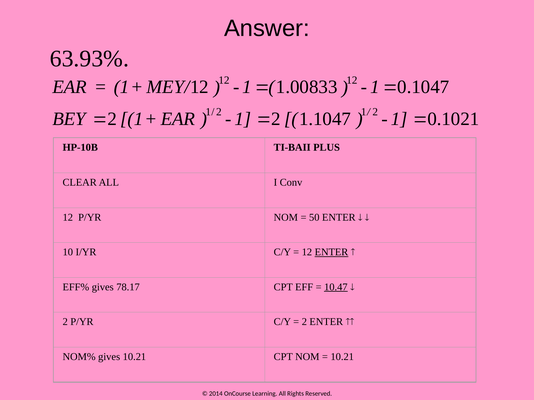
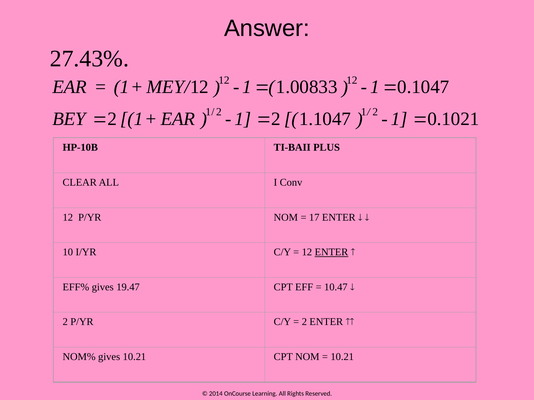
63.93%: 63.93% -> 27.43% (89, 59)
50: 50 -> 17 (314, 218)
78.17: 78.17 -> 19.47 (128, 287)
10.47 underline: present -> none (336, 287)
